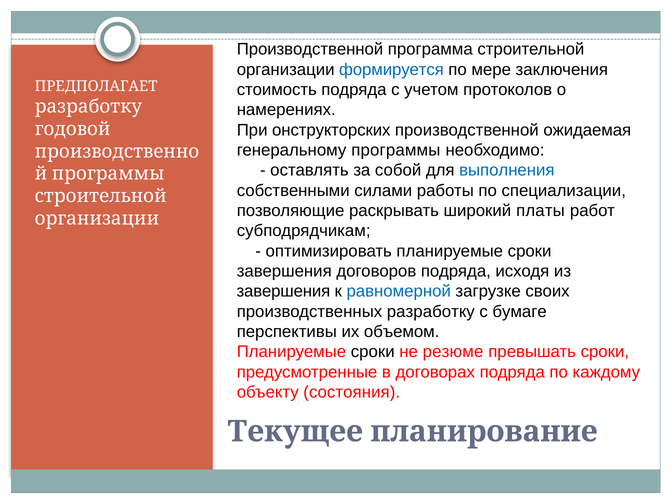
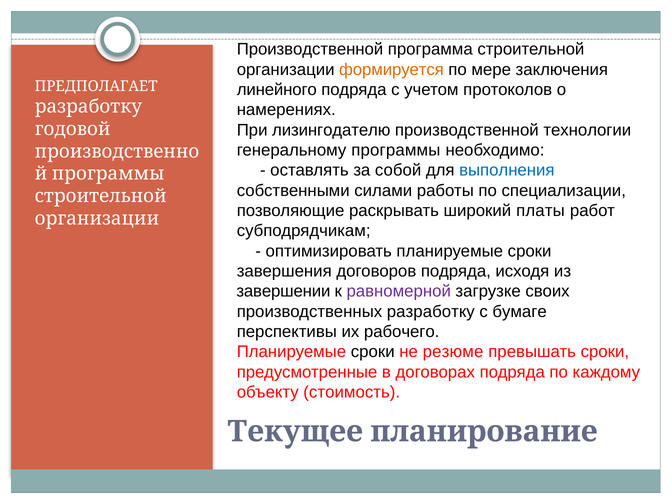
формируется colour: blue -> orange (391, 70)
стоимость: стоимость -> линейного (277, 90)
онструкторских: онструкторских -> лизингодателю (331, 130)
ожидаемая: ожидаемая -> технологии (587, 130)
завершения: завершения -> завершении (283, 291)
равномерной colour: blue -> purple (399, 291)
объемом: объемом -> рабочего (402, 332)
состояния: состояния -> стоимость (352, 392)
